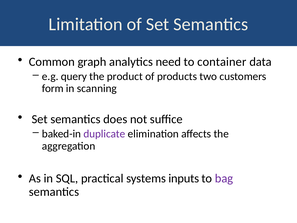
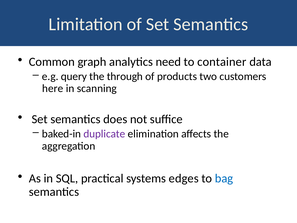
product: product -> through (125, 76)
form: form -> here (53, 88)
inputs: inputs -> edges (184, 178)
bag colour: purple -> blue (224, 178)
